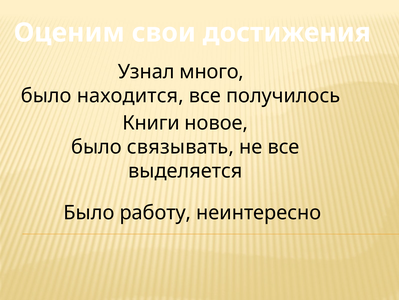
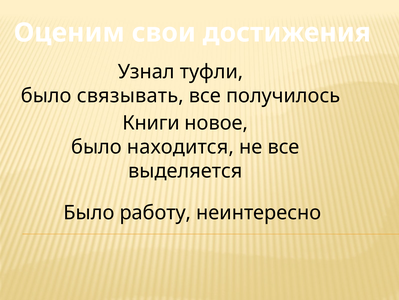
много: много -> туфли (212, 72)
находится: находится -> связывать (130, 95)
связывать: связывать -> находится (180, 147)
